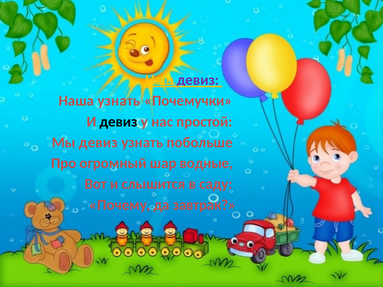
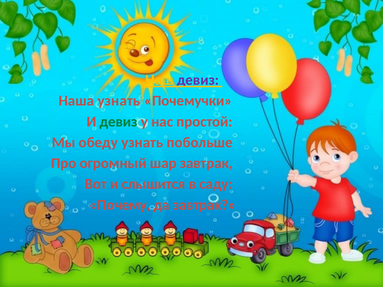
девиз colour: black -> green (119, 122)
Мы девиз: девиз -> обеду (98, 143)
шар водные: водные -> завтрак (206, 163)
